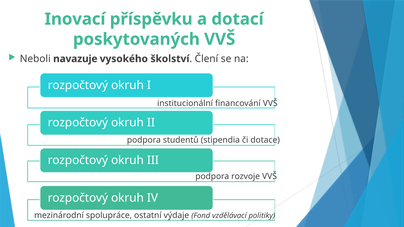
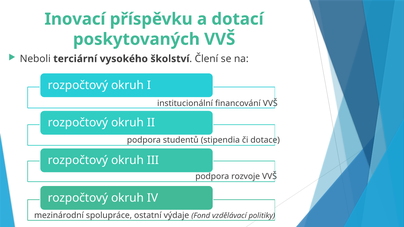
navazuje: navazuje -> terciární (75, 59)
